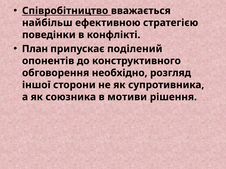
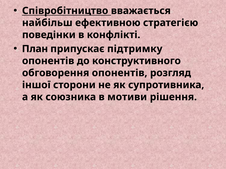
поділений: поділений -> підтримку (135, 49)
обговорення необхідно: необхідно -> опонентів (120, 73)
